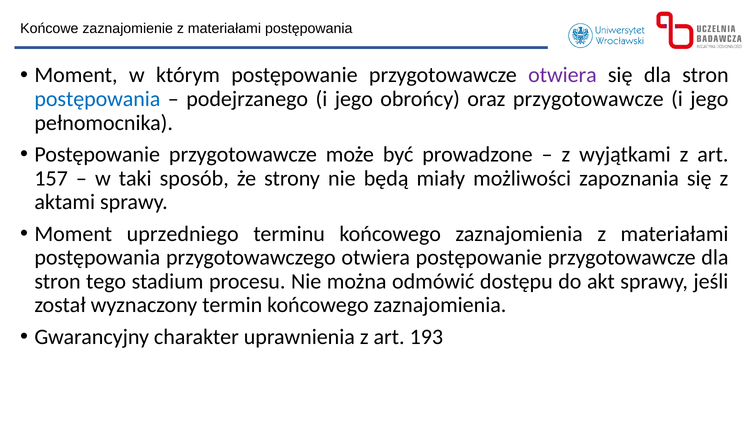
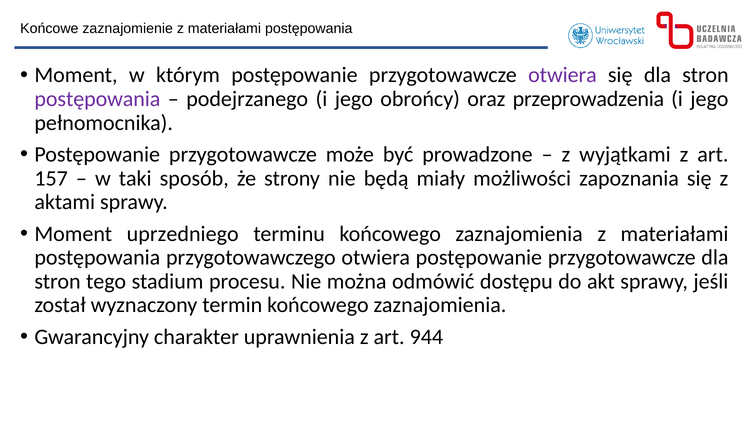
postępowania colour: blue -> purple (97, 99)
oraz przygotowawcze: przygotowawcze -> przeprowadzenia (588, 99)
193: 193 -> 944 (426, 337)
